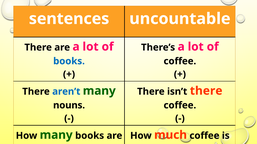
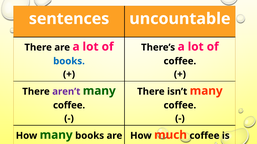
aren’t colour: blue -> purple (66, 92)
isn’t there: there -> many (206, 91)
nouns: nouns -> coffee (69, 106)
